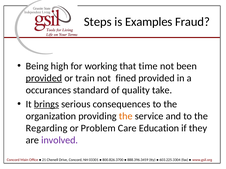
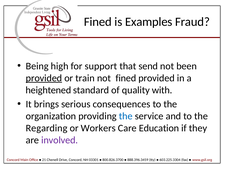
Steps: Steps -> Fined (98, 22)
working: working -> support (101, 66)
time: time -> send (148, 66)
occurances: occurances -> heightened (48, 90)
take: take -> with (162, 90)
brings underline: present -> none (46, 104)
the colour: orange -> blue (126, 116)
Problem: Problem -> Workers (98, 129)
